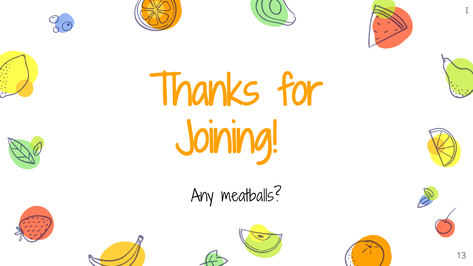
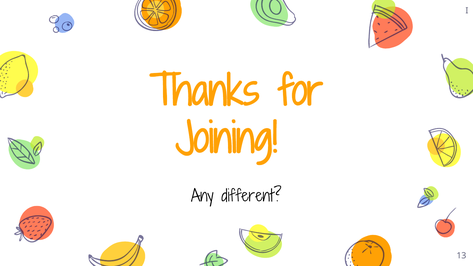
meatballs: meatballs -> different (252, 196)
